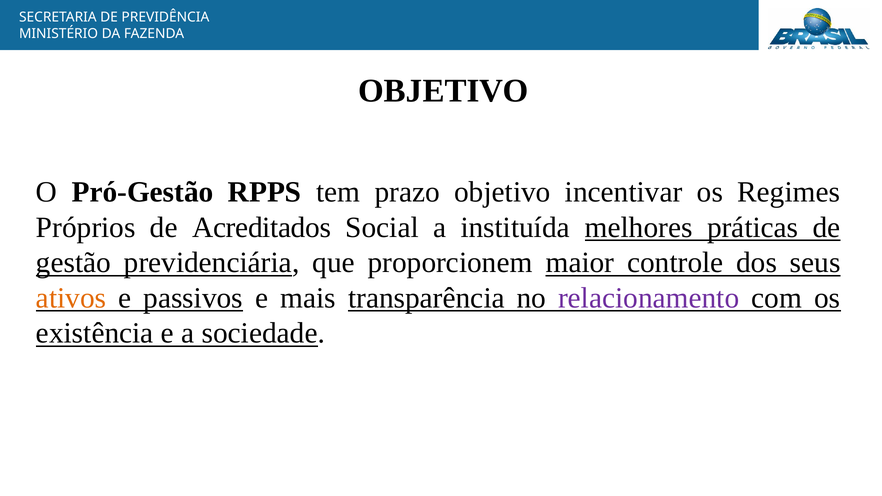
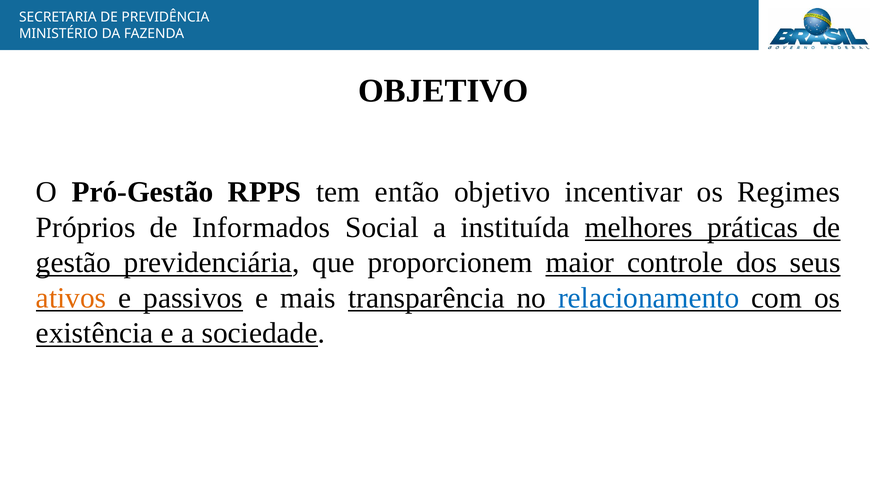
prazo: prazo -> então (407, 192)
Acreditados: Acreditados -> Informados (261, 227)
relacionamento colour: purple -> blue (649, 298)
